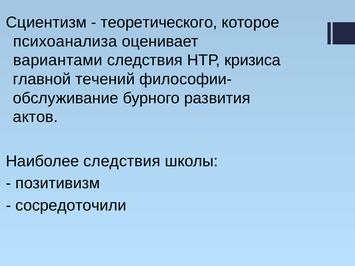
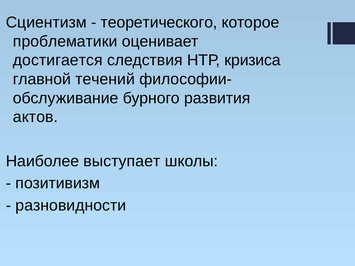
психоанализа: психоанализа -> проблематики (65, 41)
вариантами: вариантами -> достигается (58, 60)
Наиболее следствия: следствия -> выступает (122, 161)
сосредоточили: сосредоточили -> разновидности (71, 206)
